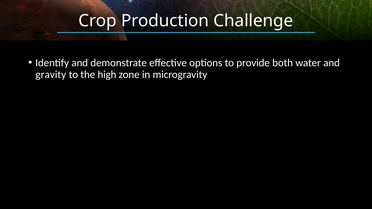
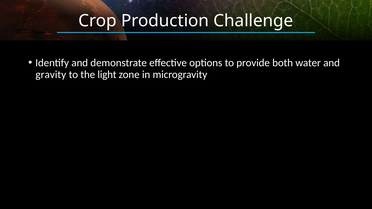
high: high -> light (107, 75)
